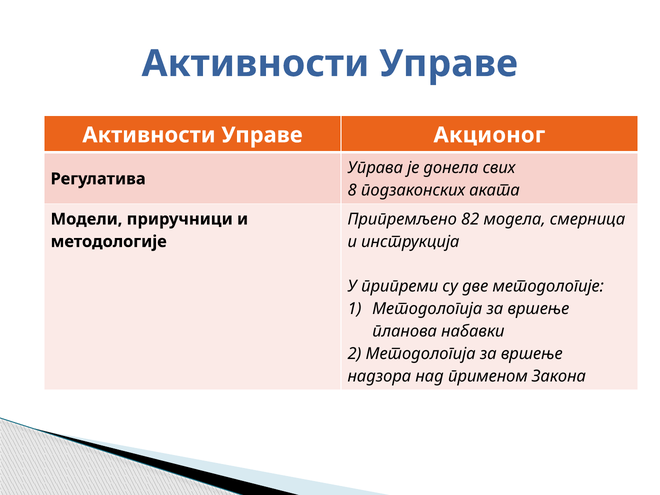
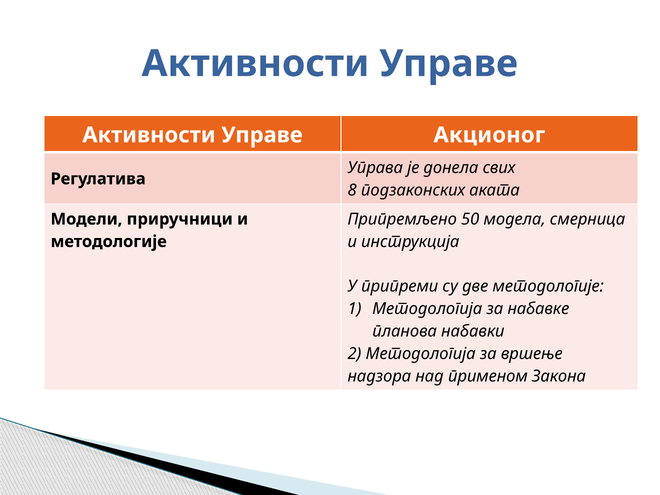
82: 82 -> 50 (470, 219)
вршење: вршење -> набавке (538, 309)
